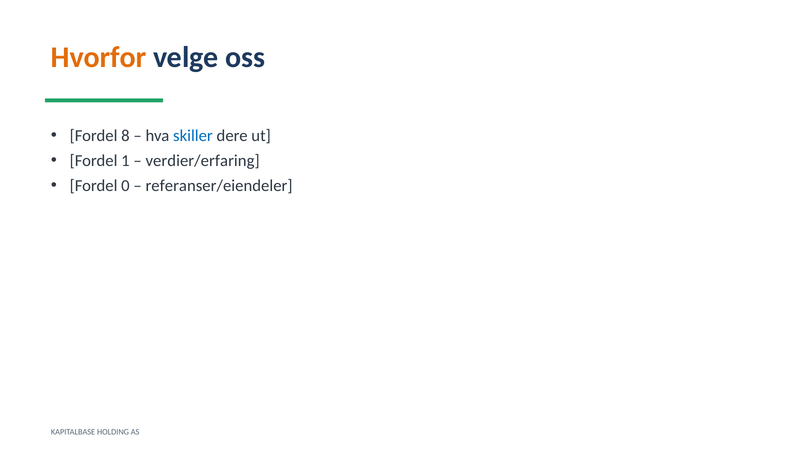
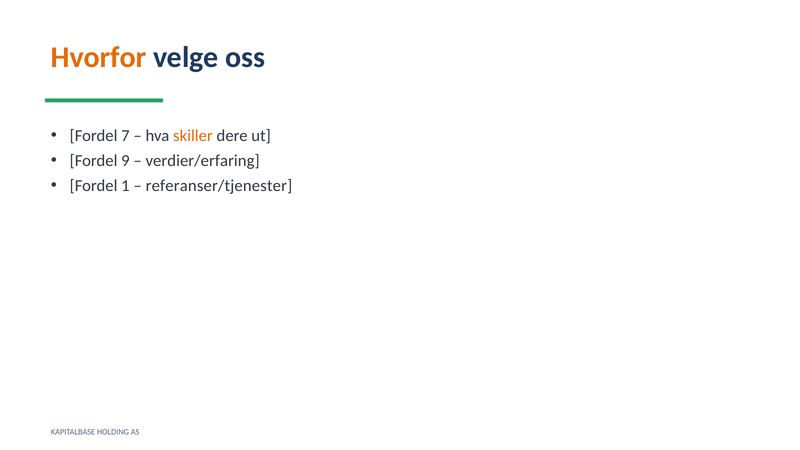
8: 8 -> 7 (125, 135)
skiller colour: blue -> orange (193, 135)
1: 1 -> 9 (125, 161)
0: 0 -> 1 (125, 186)
referanser/eiendeler: referanser/eiendeler -> referanser/tjenester (219, 186)
